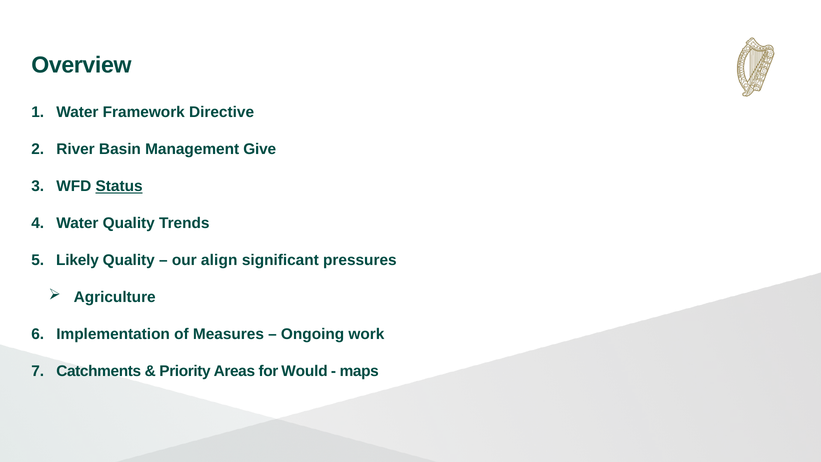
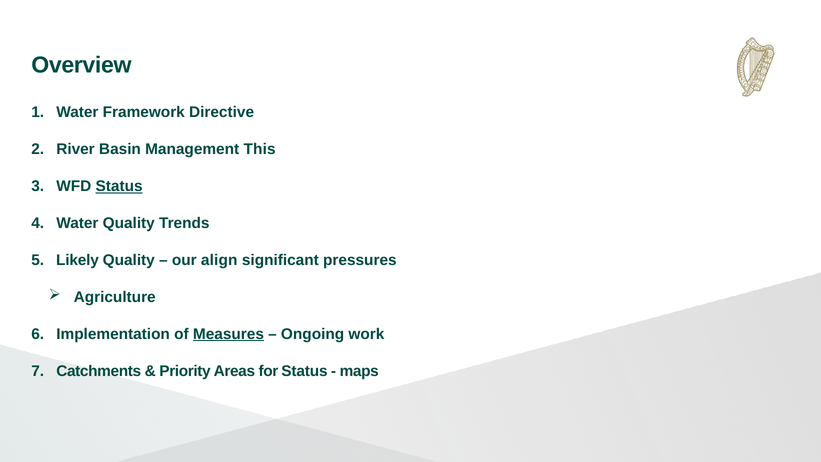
Give: Give -> This (260, 149)
Measures underline: none -> present (228, 334)
for Would: Would -> Status (304, 371)
